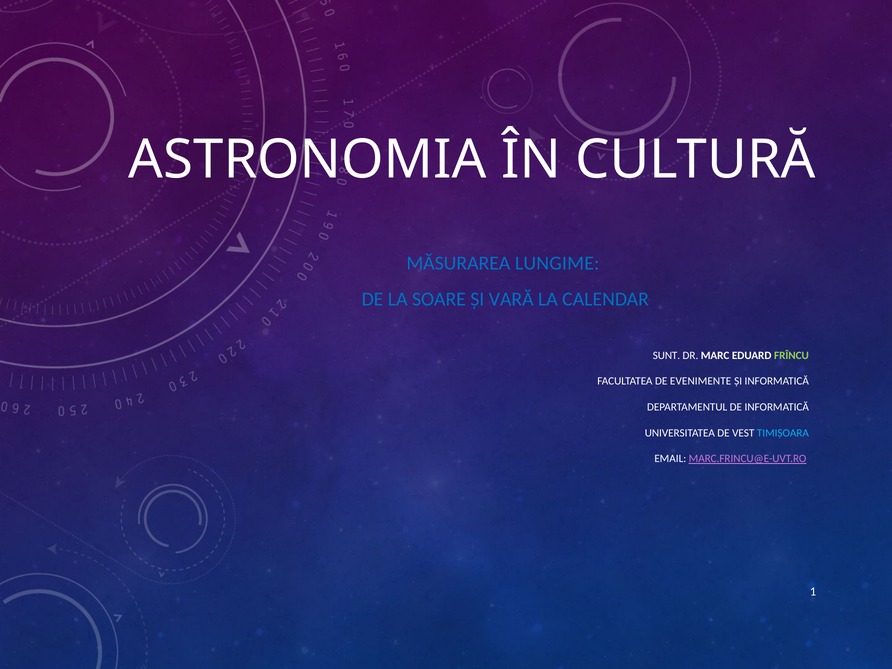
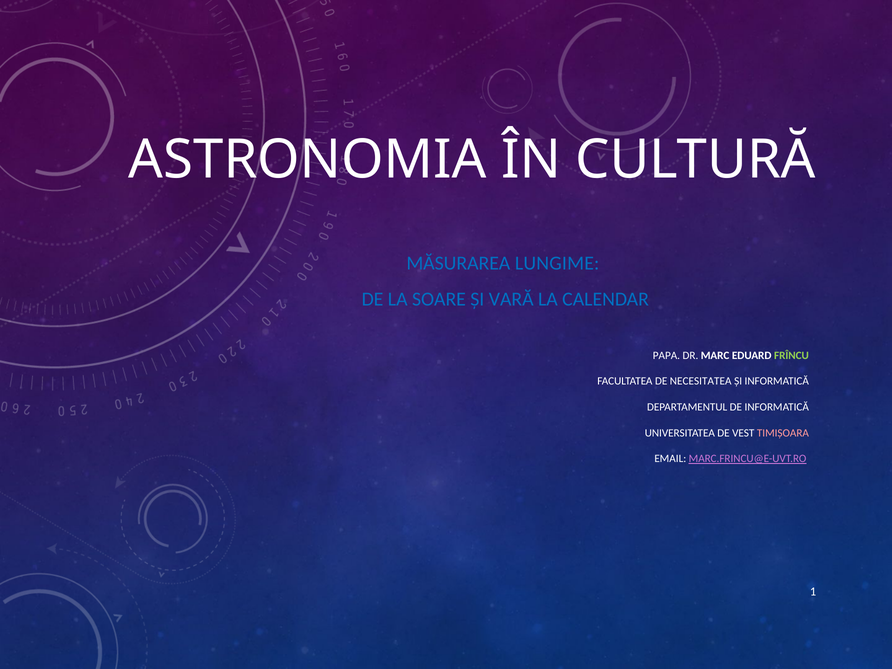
SUNT: SUNT -> PAPA (666, 355)
EVENIMENTE: EVENIMENTE -> NECESITATEA (701, 381)
TIMIȘOARA colour: light blue -> pink (783, 433)
